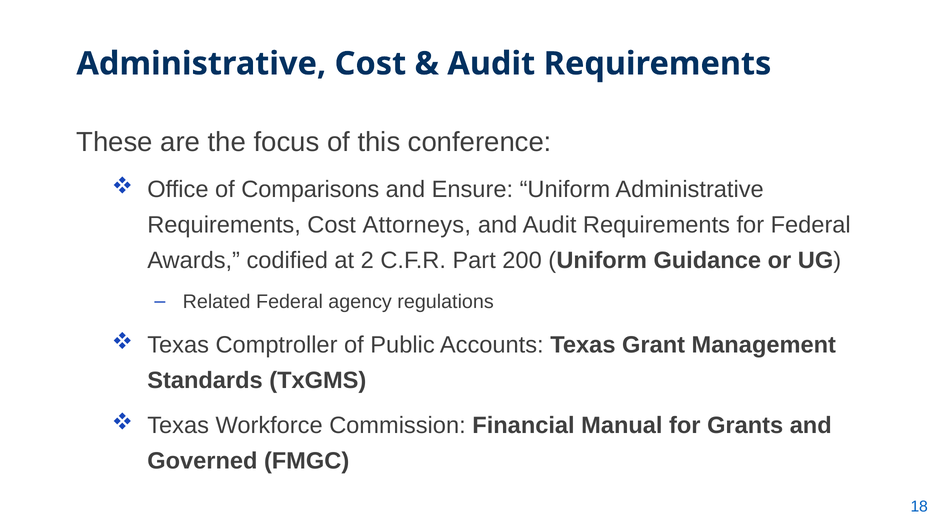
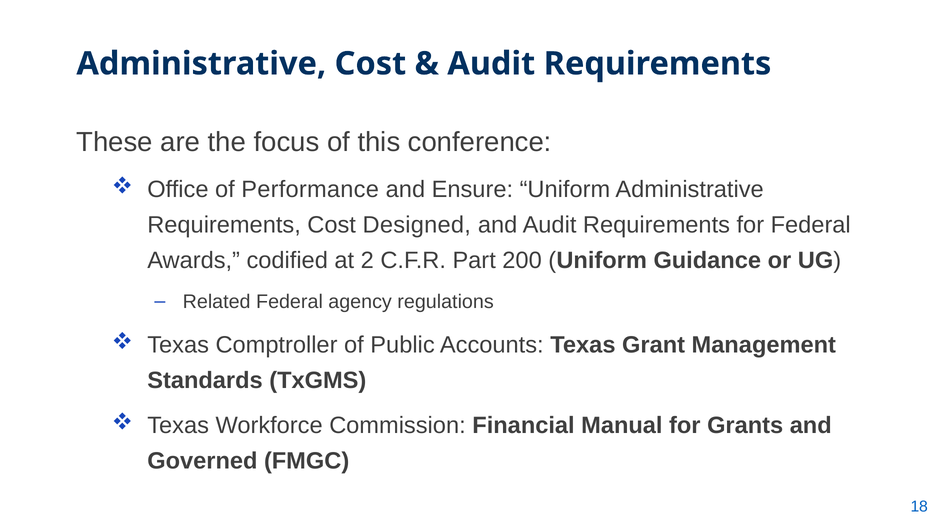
Comparisons: Comparisons -> Performance (310, 190)
Attorneys: Attorneys -> Designed (417, 225)
